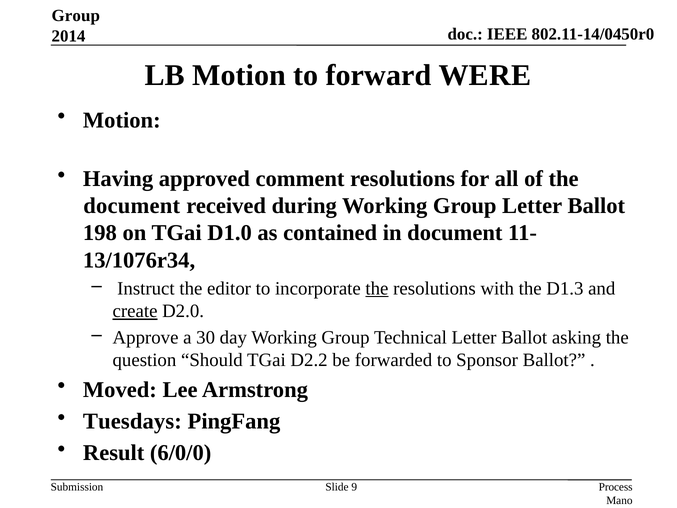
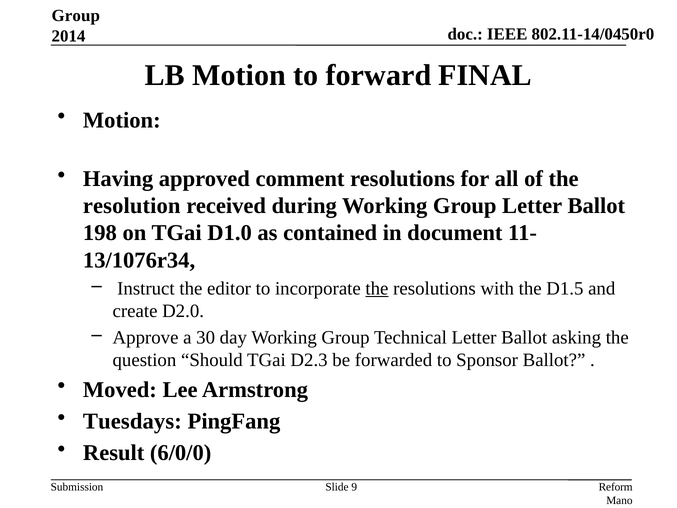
WERE: WERE -> FINAL (485, 75)
document: document -> resolution (132, 206)
D1.3: D1.3 -> D1.5 (565, 288)
create underline: present -> none (135, 311)
D2.2: D2.2 -> D2.3 (309, 360)
Process: Process -> Reform (616, 487)
